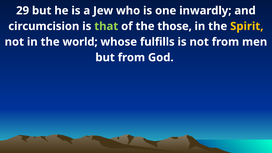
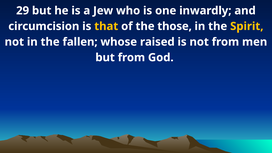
that colour: light green -> yellow (106, 26)
world: world -> fallen (80, 42)
fulfills: fulfills -> raised (157, 42)
